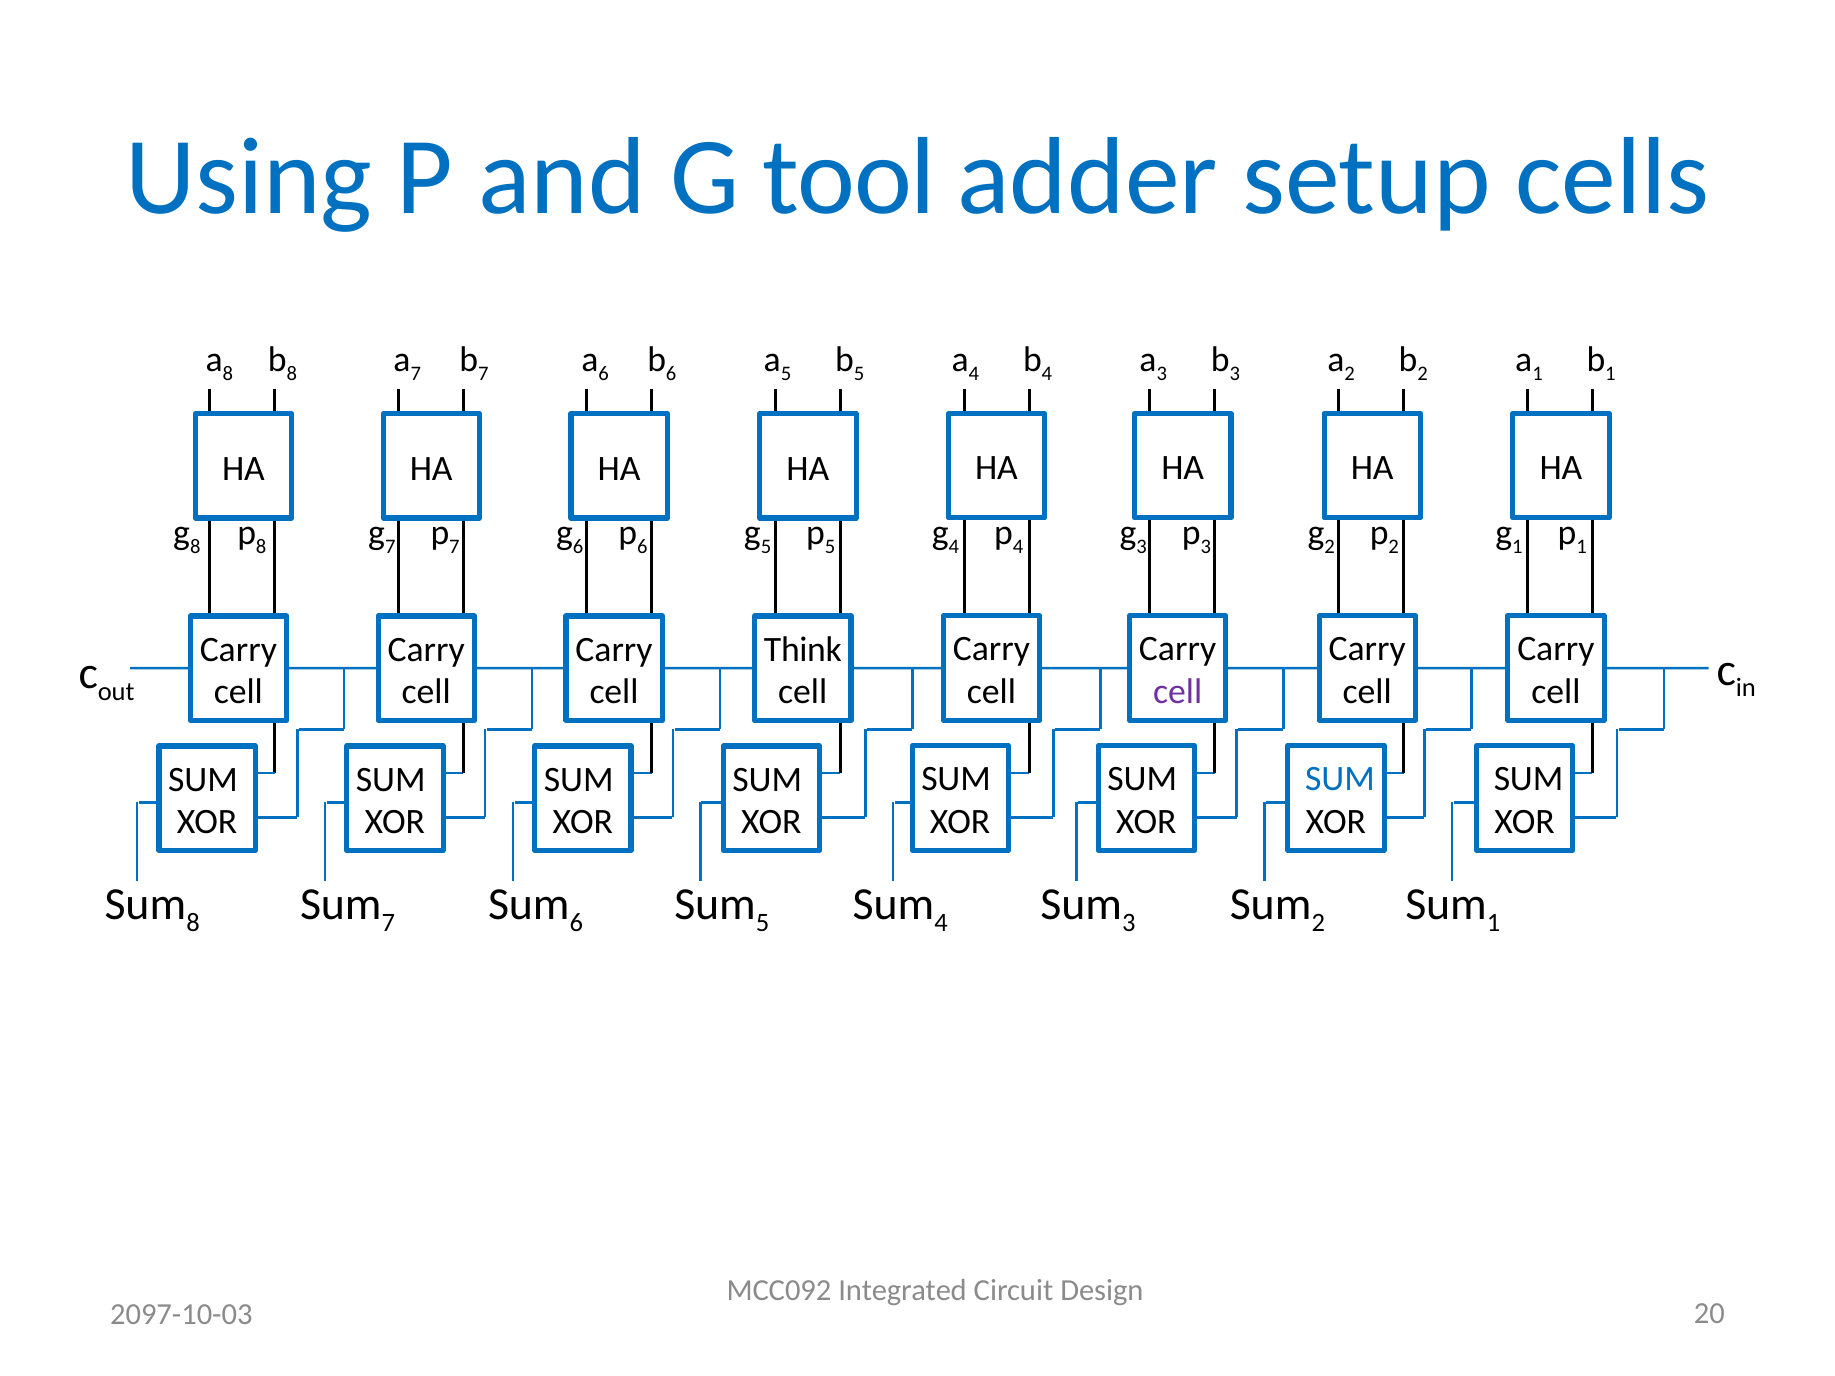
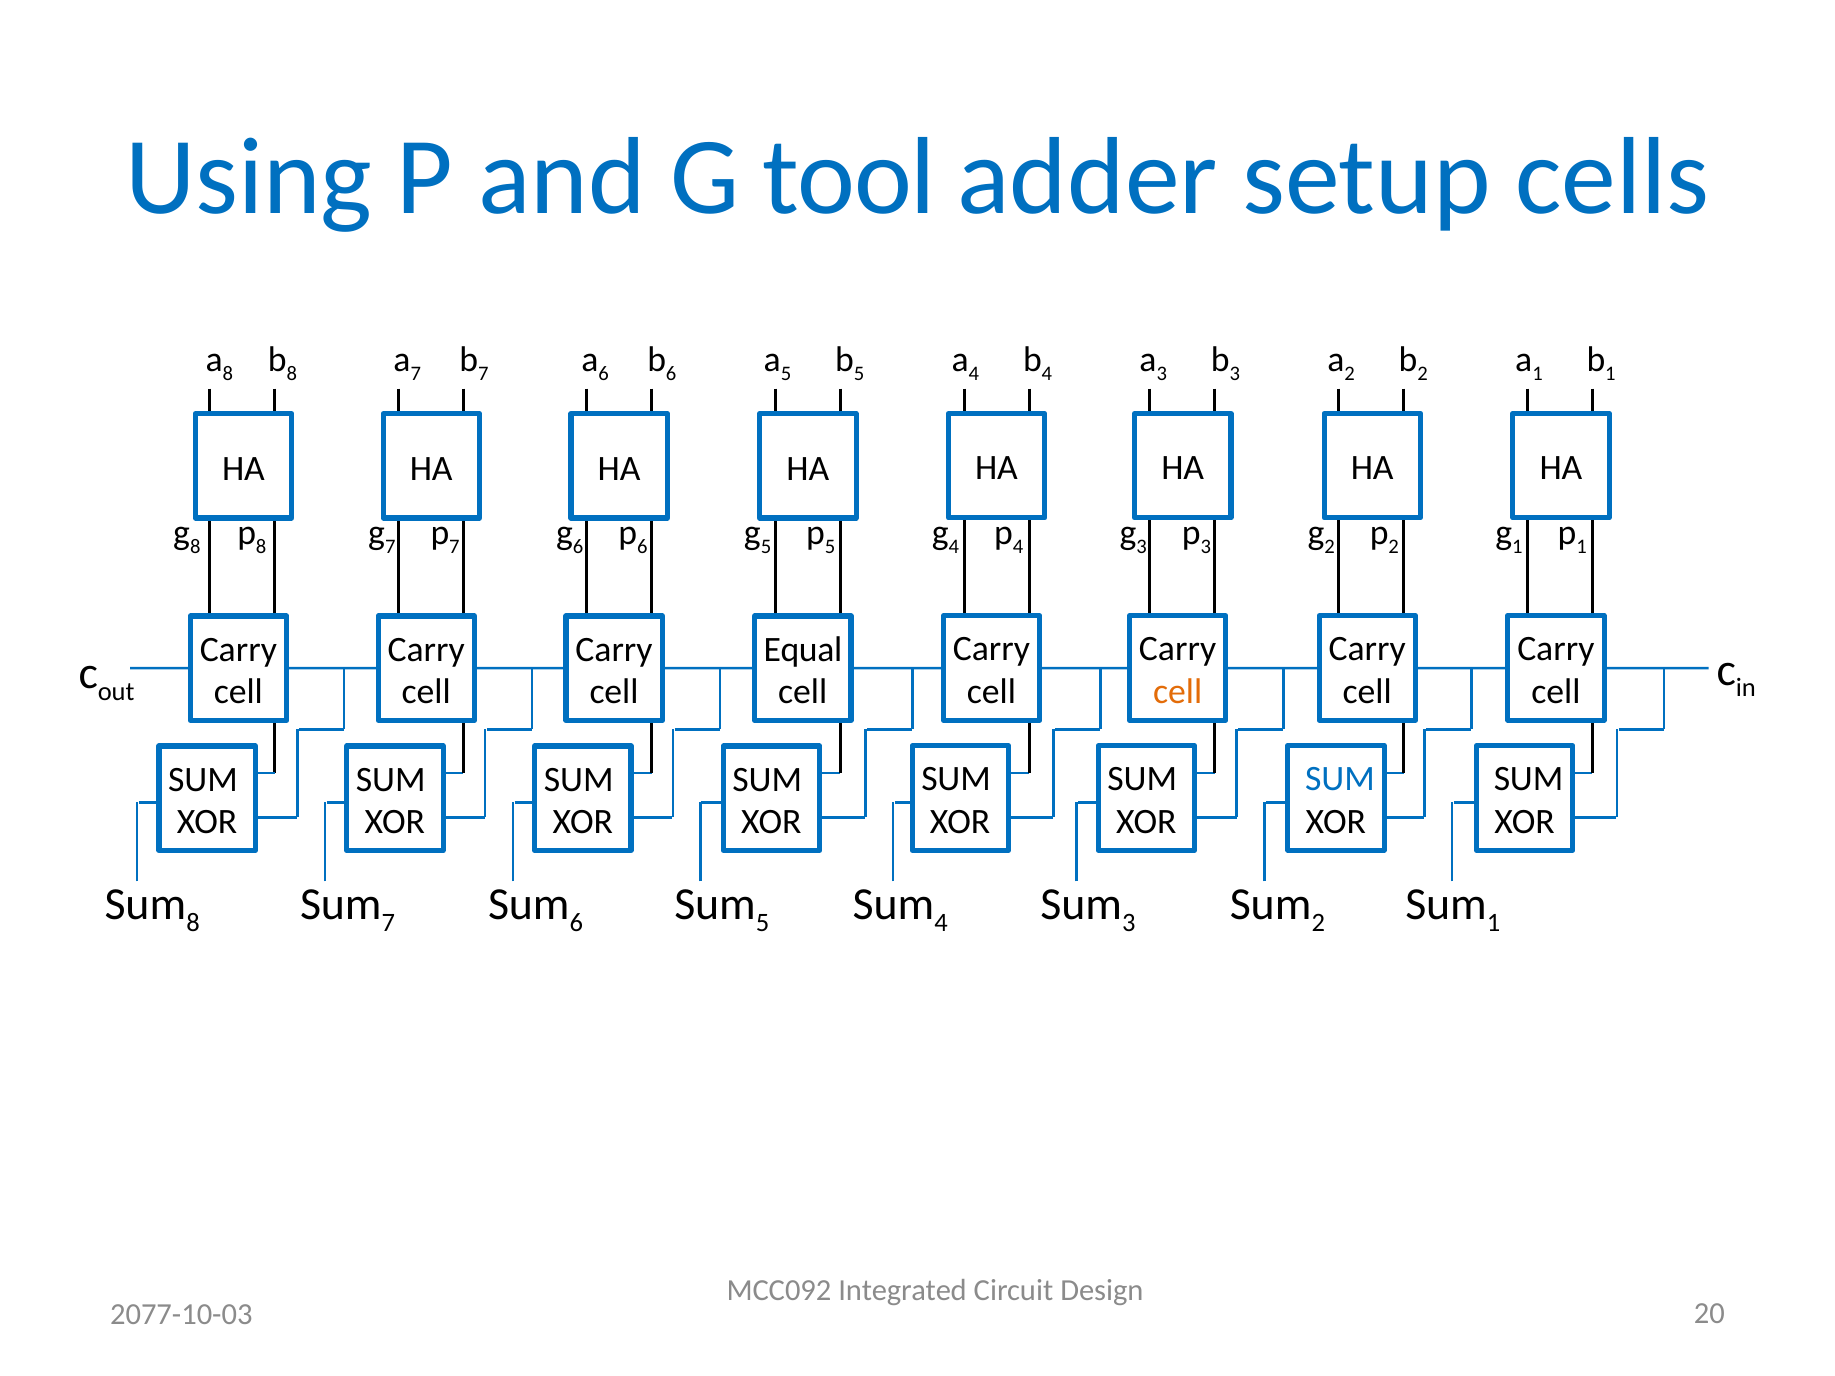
Think: Think -> Equal (803, 649)
cell colour: purple -> orange (1178, 692)
2097-10-03: 2097-10-03 -> 2077-10-03 (181, 1314)
